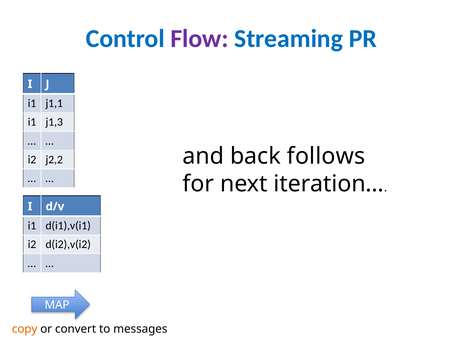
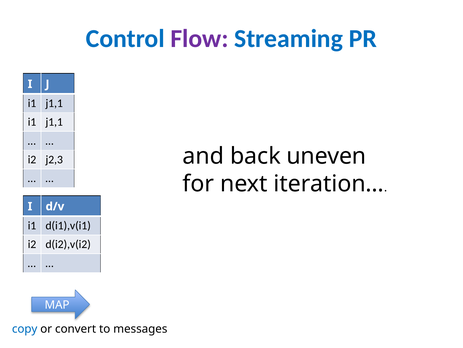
j1,3: j1,3 -> j1,1 (54, 122)
follows: follows -> uneven (326, 156)
j2,2: j2,2 -> j2,3 (54, 159)
copy colour: orange -> blue (25, 328)
